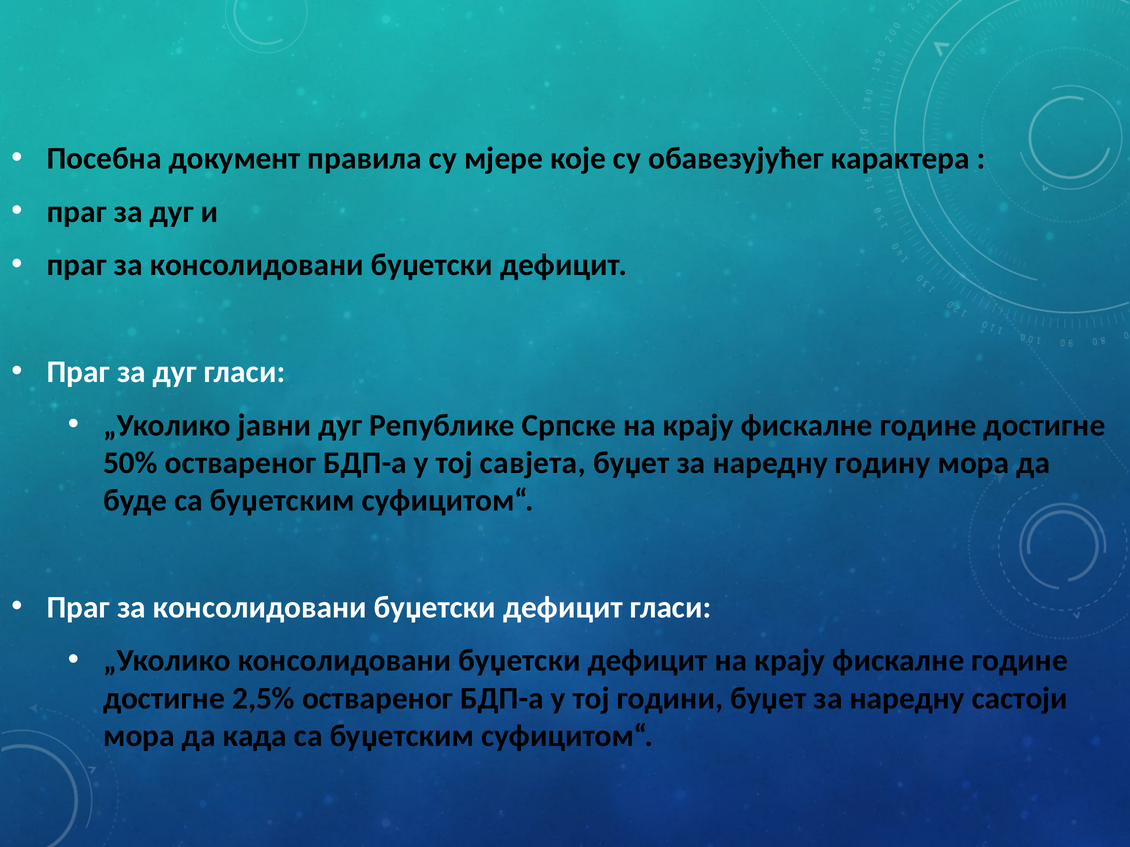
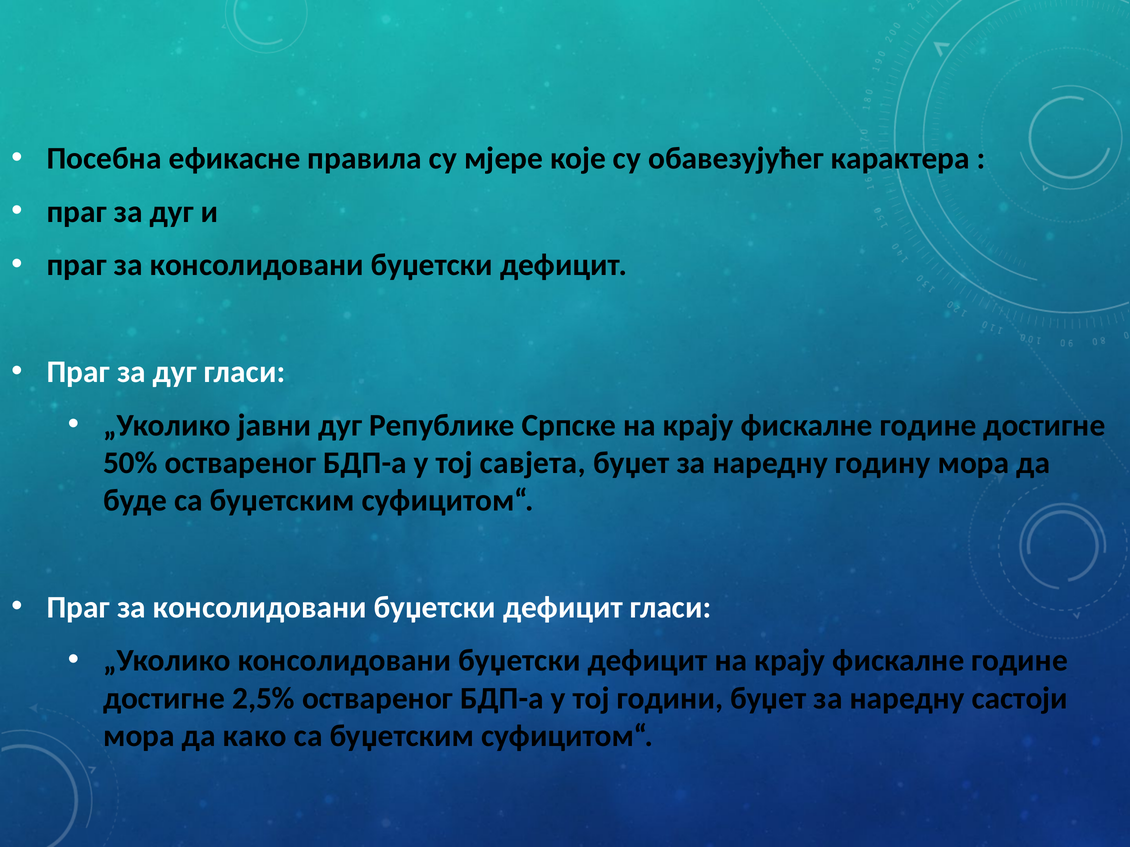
документ: документ -> ефикасне (235, 158)
када: када -> како (255, 736)
